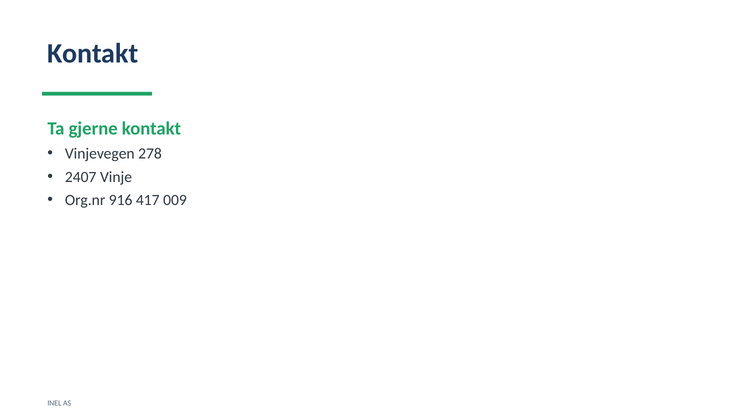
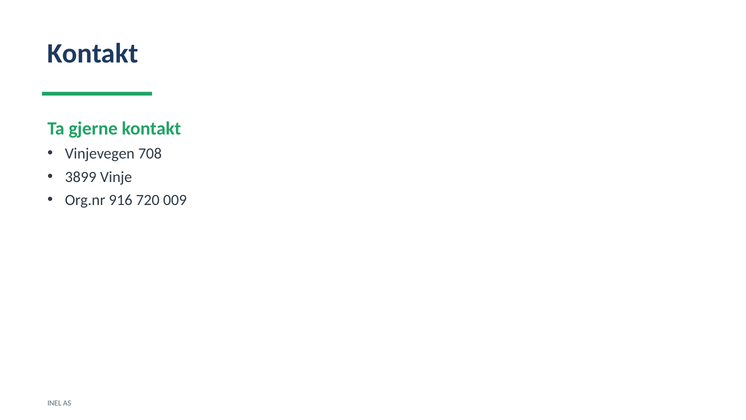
278: 278 -> 708 (150, 153)
2407: 2407 -> 3899 (81, 177)
417: 417 -> 720 (148, 200)
